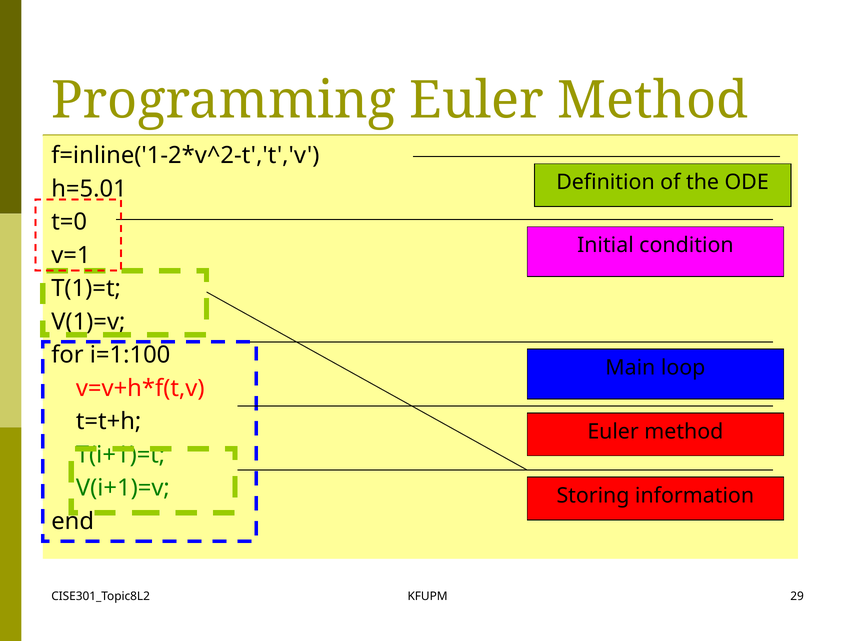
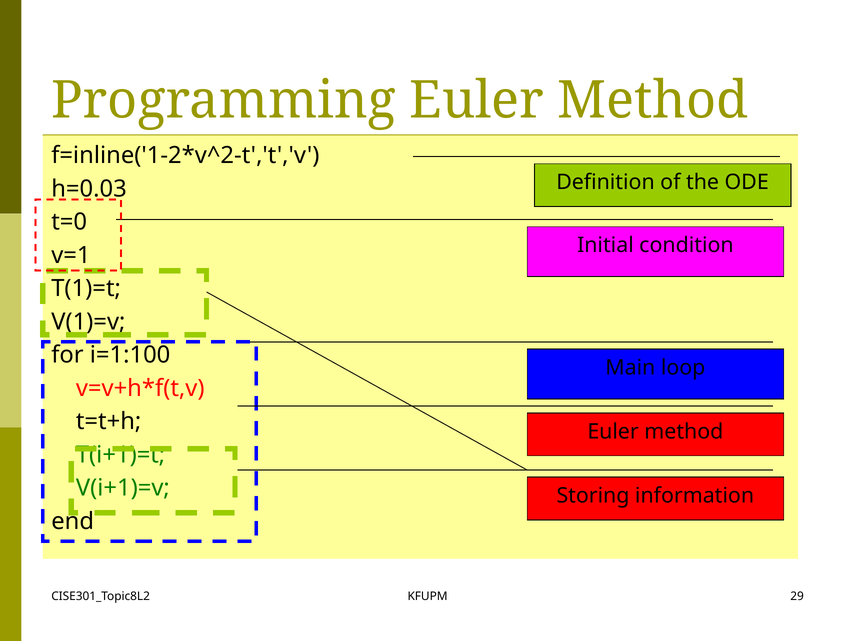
h=5.01: h=5.01 -> h=0.03 (89, 189)
